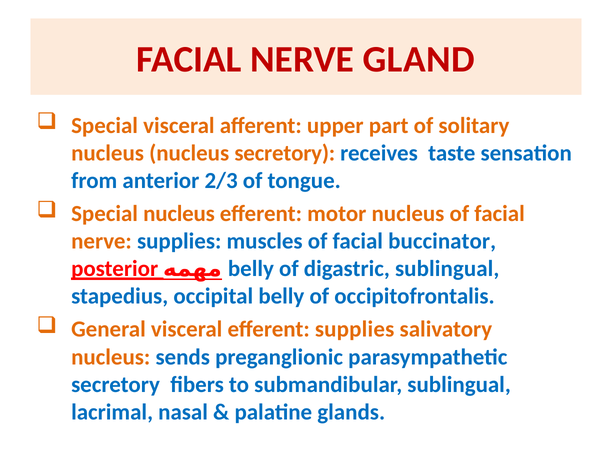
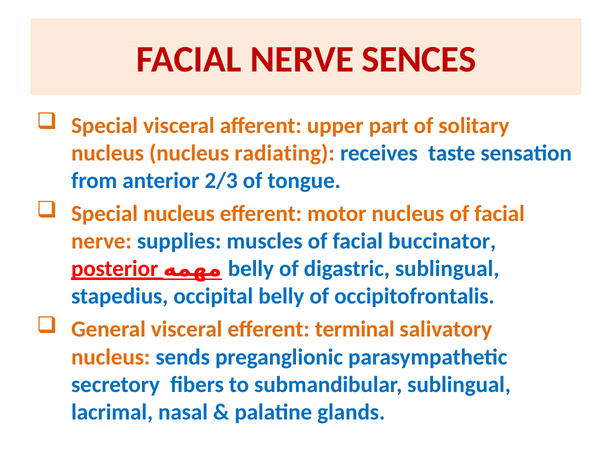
GLAND: GLAND -> SENCES (419, 59)
nucleus secretory: secretory -> radiating (285, 153)
efferent supplies: supplies -> terminal (355, 329)
